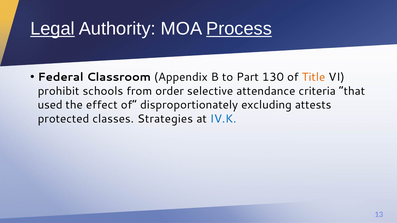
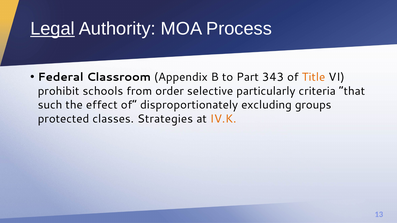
Process underline: present -> none (239, 29)
130: 130 -> 343 (273, 77)
attendance: attendance -> particularly (266, 91)
used: used -> such (50, 105)
attests: attests -> groups (313, 105)
IV.K colour: blue -> orange (223, 119)
